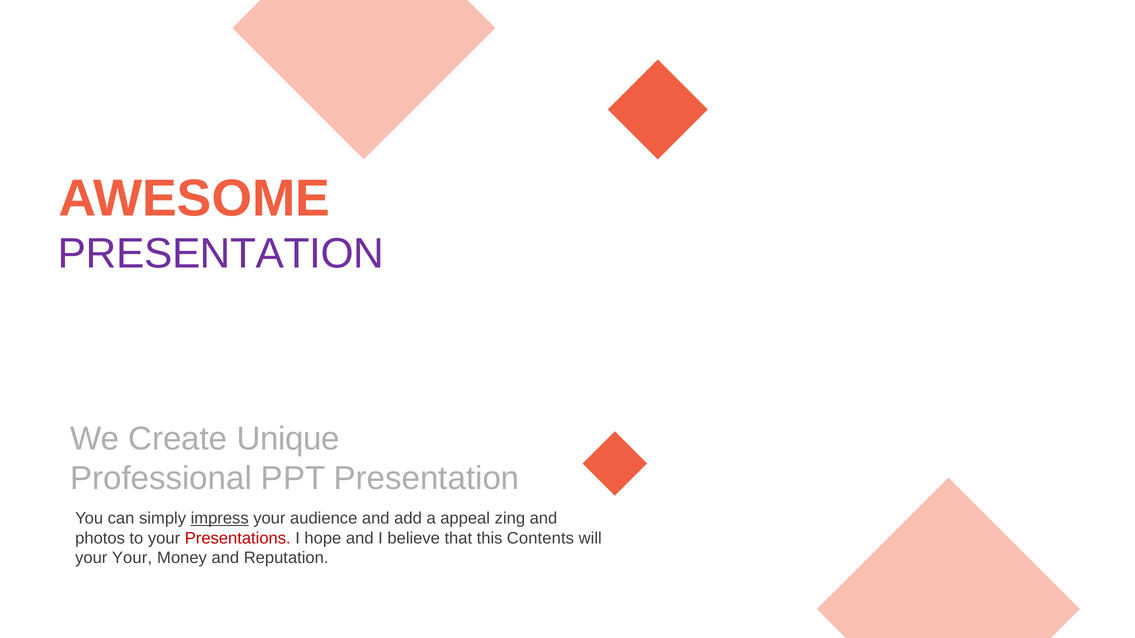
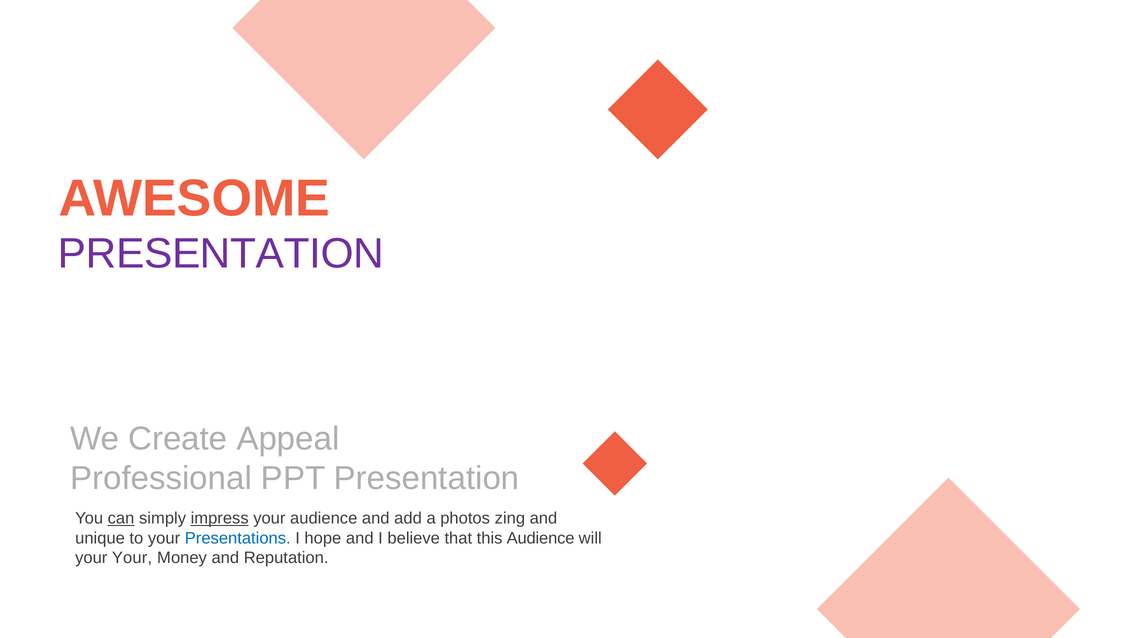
Unique: Unique -> Appeal (288, 439)
can underline: none -> present (121, 519)
appeal: appeal -> photos (465, 519)
photos: photos -> unique (100, 538)
Presentations colour: red -> blue (238, 538)
this Contents: Contents -> Audience (541, 538)
